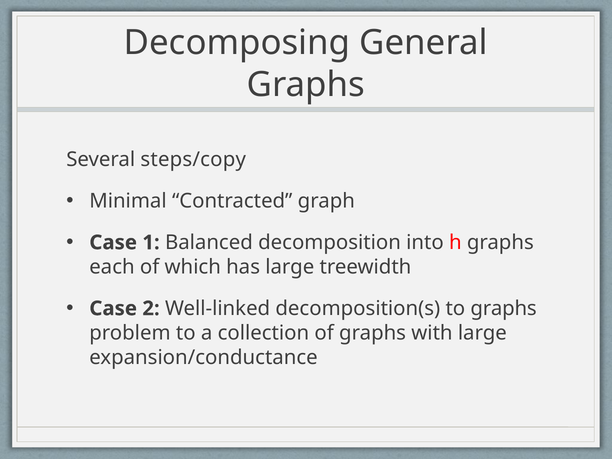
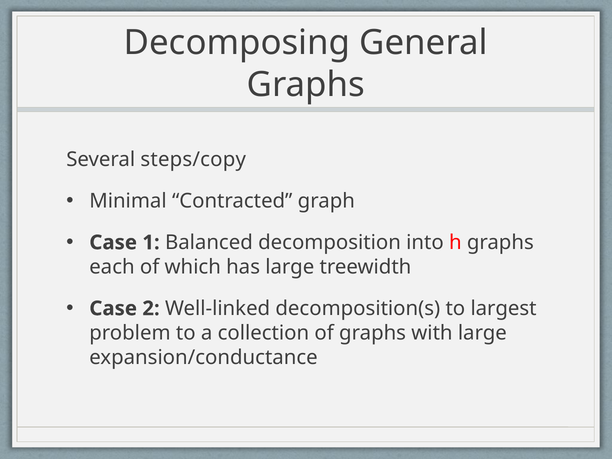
to graphs: graphs -> largest (504, 308)
